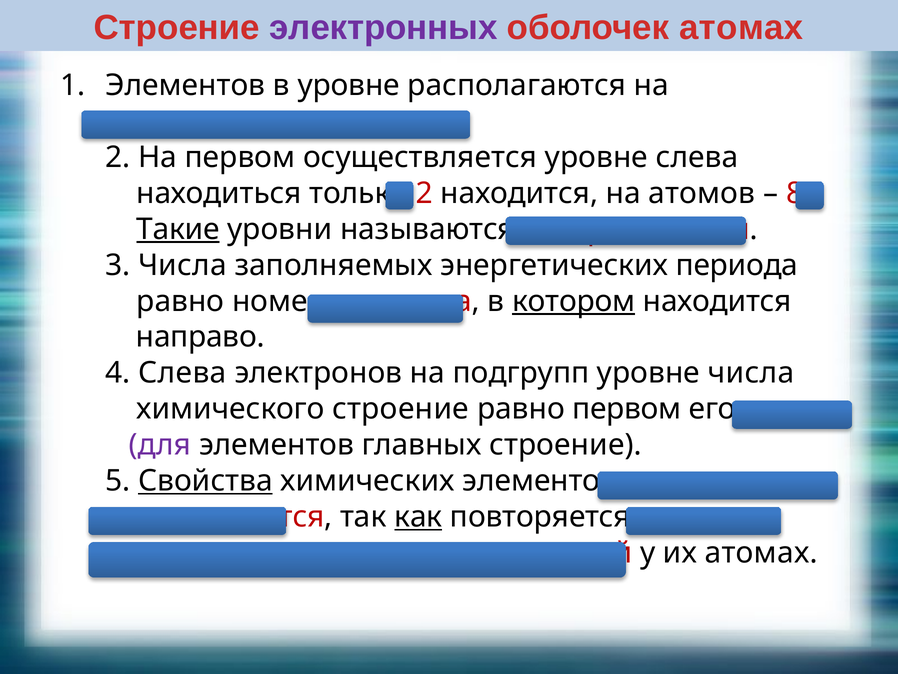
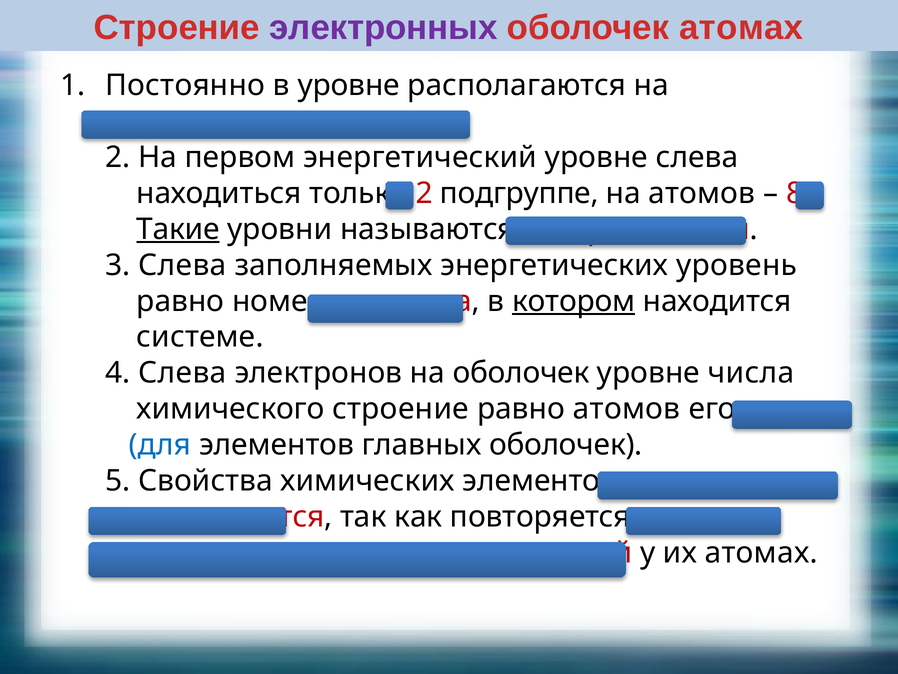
Элементов: Элементов -> Постоянно (185, 85)
осуществляется: осуществляется -> энергетический (420, 157)
находится: находится -> подгруппе (519, 193)
3 Числа: Числа -> Слева (182, 265)
энергетических периода: периода -> уровень (737, 265)
направо: направо -> системе (200, 337)
на подгрупп: подгрупп -> оболочек (521, 373)
равно первом: первом -> атомов (627, 409)
для colour: purple -> blue (160, 445)
главных строение: строение -> оболочек (566, 445)
Свойства underline: present -> none (205, 481)
как underline: present -> none (418, 516)
